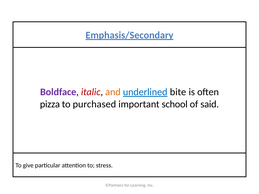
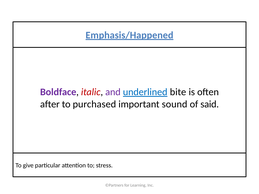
Emphasis/Secondary: Emphasis/Secondary -> Emphasis/Happened (129, 35)
and colour: orange -> purple (113, 92)
pizza: pizza -> after (50, 104)
school: school -> sound (175, 104)
